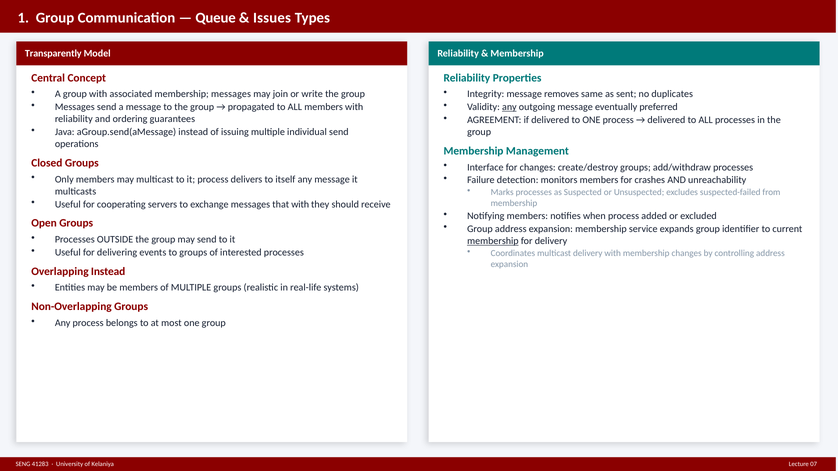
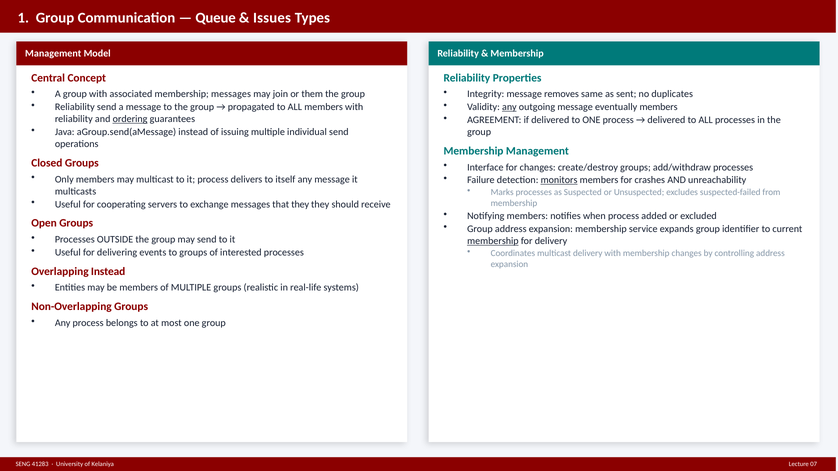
Transparently: Transparently -> Management (53, 53)
write: write -> them (312, 94)
Messages: Messages -> Reliability (75, 107)
eventually preferred: preferred -> members (659, 107)
ordering underline: none -> present (130, 119)
monitors underline: none -> present (559, 180)
that with: with -> they (300, 204)
